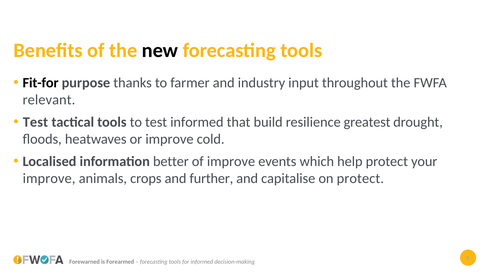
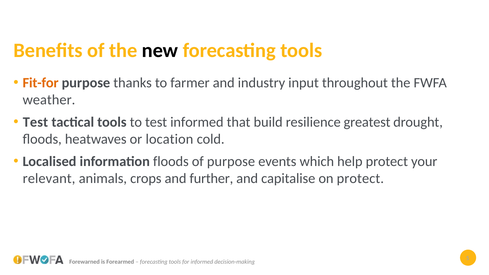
Fit-for colour: black -> orange (41, 83)
relevant: relevant -> weather (49, 100)
or improve: improve -> location (169, 139)
information better: better -> floods (171, 161)
of improve: improve -> purpose (231, 161)
improve: improve -> relevant (49, 179)
